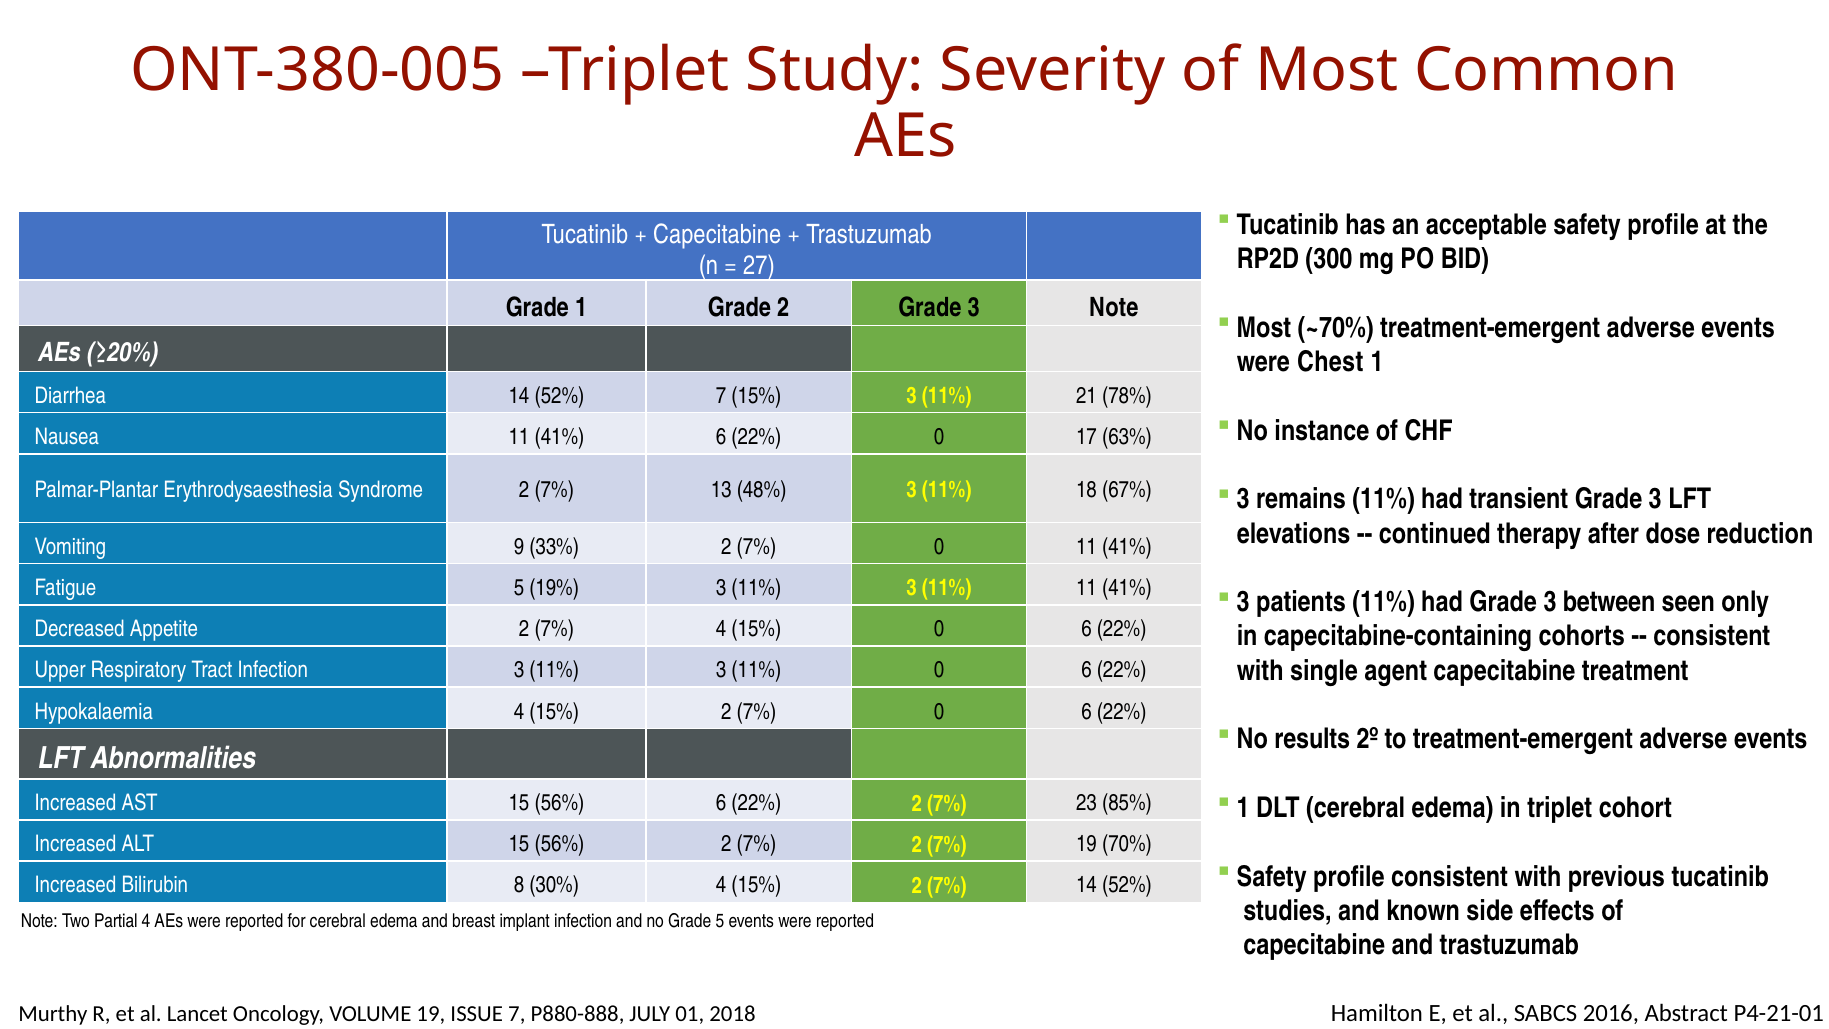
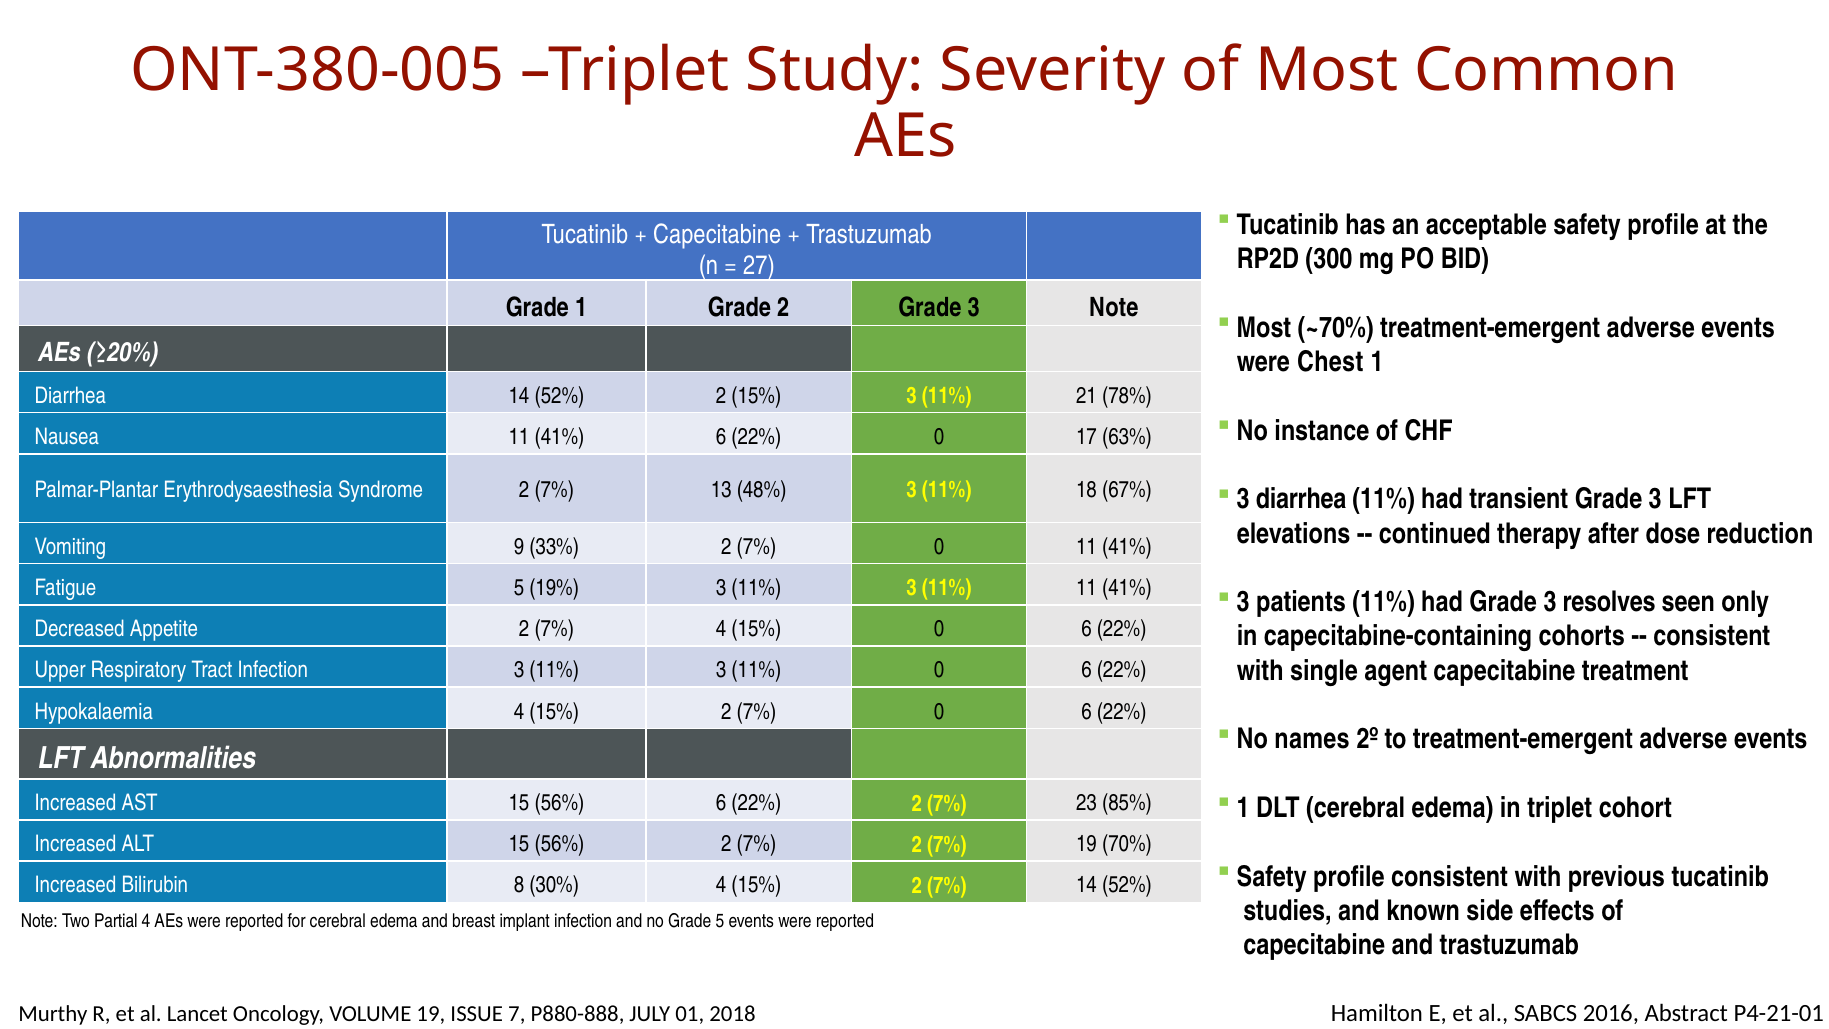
52% 7: 7 -> 2 (721, 396)
3 remains: remains -> diarrhea (1301, 499)
between: between -> resolves (1609, 602)
results: results -> names (1312, 739)
